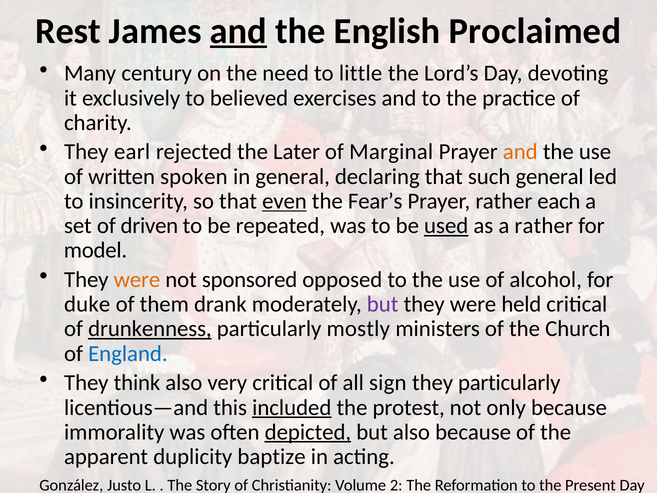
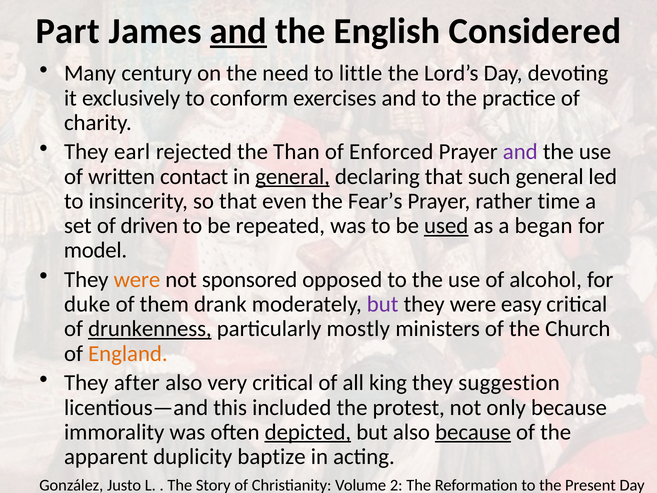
Rest: Rest -> Part (68, 31)
Proclaimed: Proclaimed -> Considered (535, 31)
believed: believed -> conform (249, 98)
Later: Later -> Than (296, 152)
Marginal: Marginal -> Enforced (391, 152)
and colour: orange -> purple (520, 152)
spoken: spoken -> contact (194, 176)
general underline: none -> present (293, 176)
even underline: present -> none (284, 201)
each: each -> time (559, 201)
a rather: rather -> began (544, 226)
held: held -> easy (521, 304)
England colour: blue -> orange (128, 353)
think: think -> after (137, 383)
sign: sign -> king (388, 383)
they particularly: particularly -> suggestion (509, 383)
included underline: present -> none (292, 407)
because underline: none -> present (473, 432)
